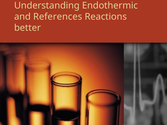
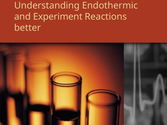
References: References -> Experiment (58, 17)
